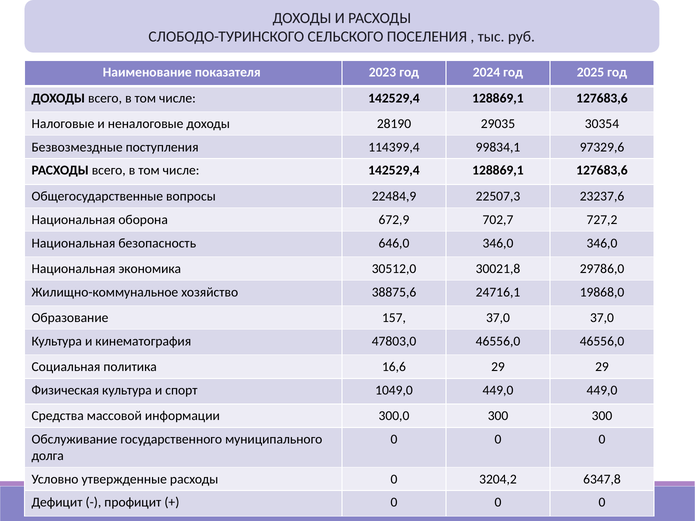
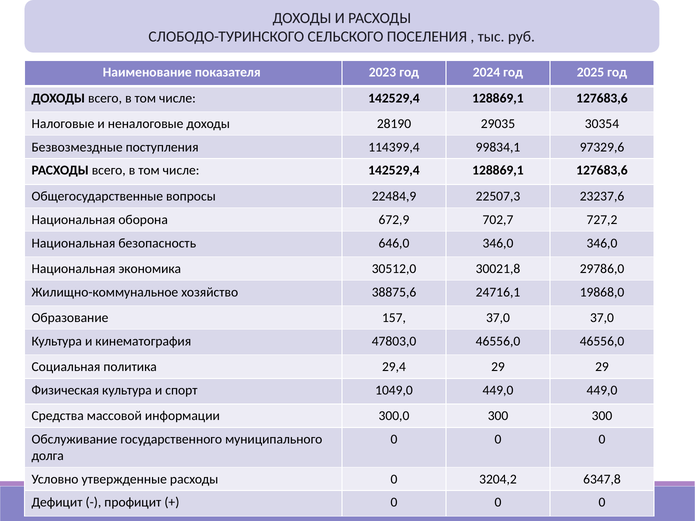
16,6: 16,6 -> 29,4 (394, 367)
